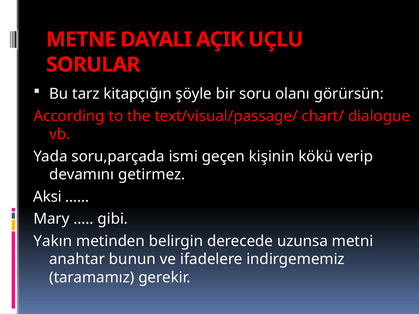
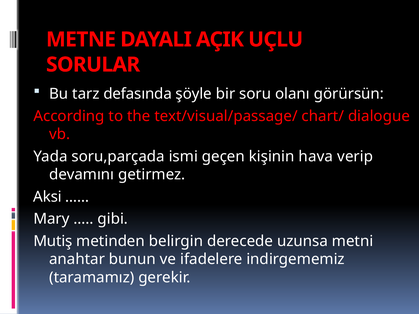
kitapçığın: kitapçığın -> defasında (138, 94)
kökü: kökü -> hava (316, 157)
Yakın: Yakın -> Mutiş (53, 241)
